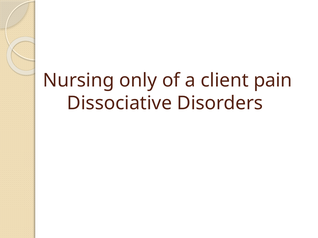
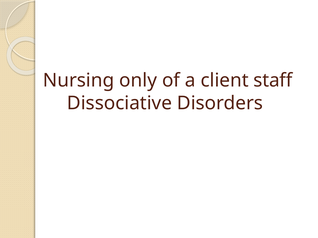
pain: pain -> staff (273, 81)
